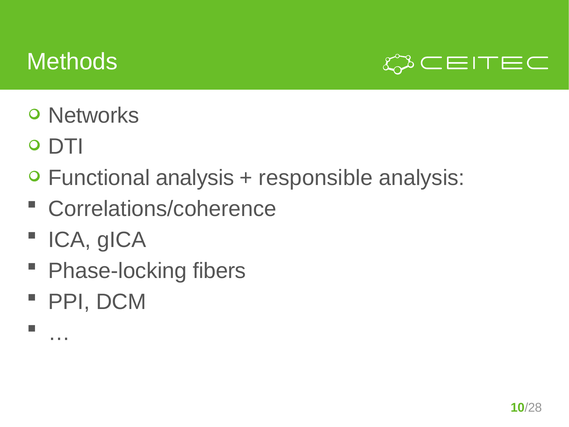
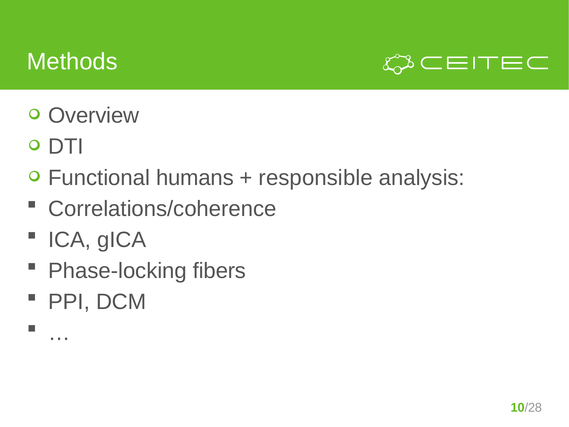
Networks: Networks -> Overview (94, 116)
Functional analysis: analysis -> humans (195, 178)
